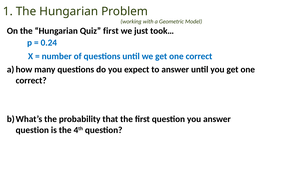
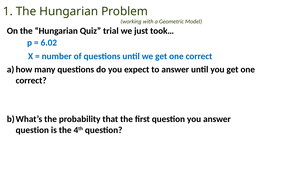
Quiz first: first -> trial (111, 31)
0.24: 0.24 -> 6.02 (49, 43)
